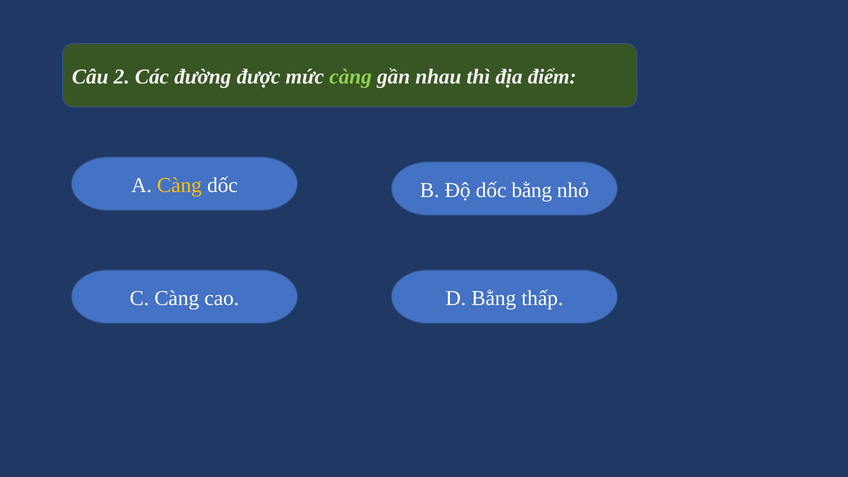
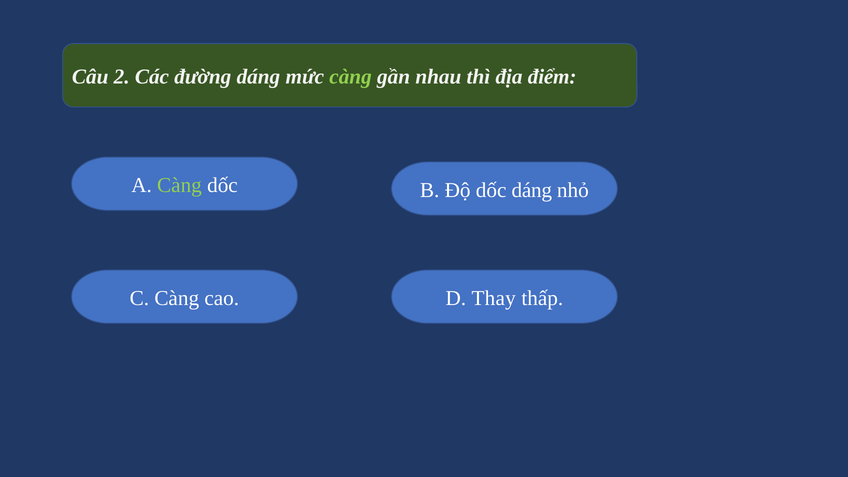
đường được: được -> dáng (258, 77)
Càng colour: yellow -> light green (179, 185)
dốc bằng: bằng -> dáng (532, 190)
D Bằng: Bằng -> Thay (494, 298)
